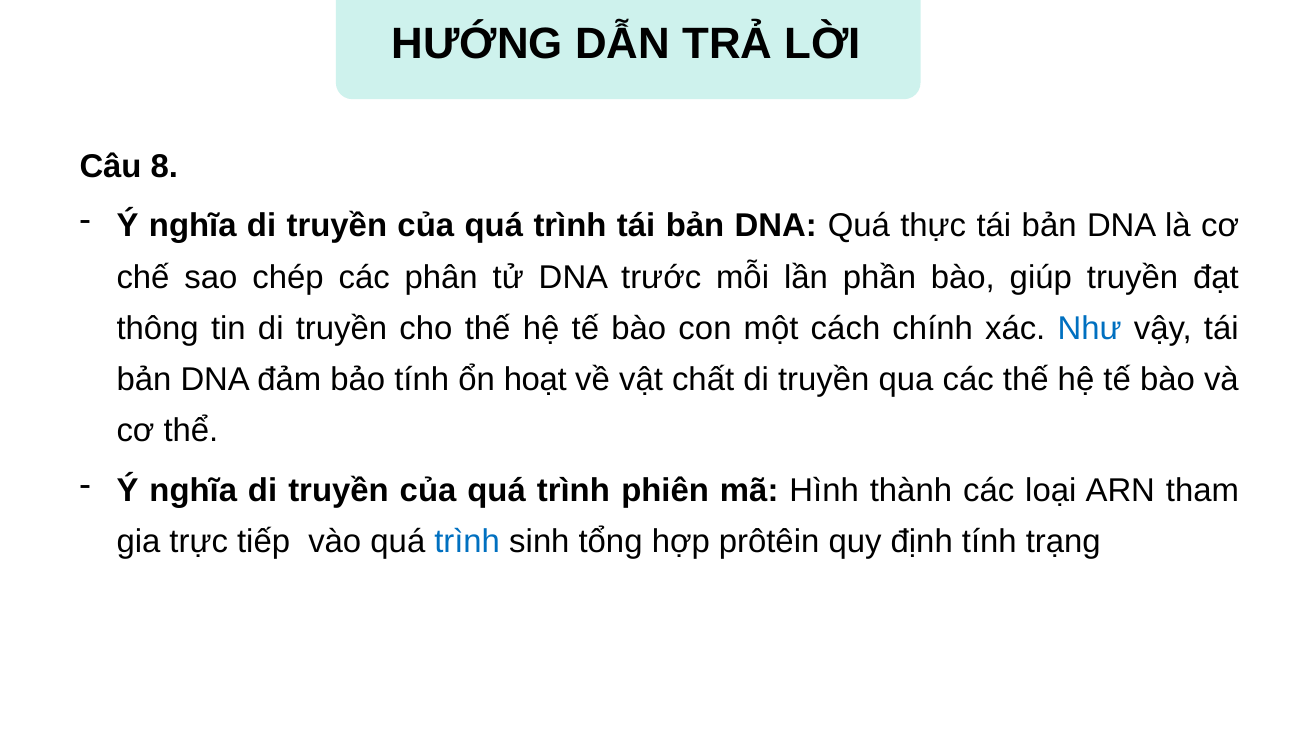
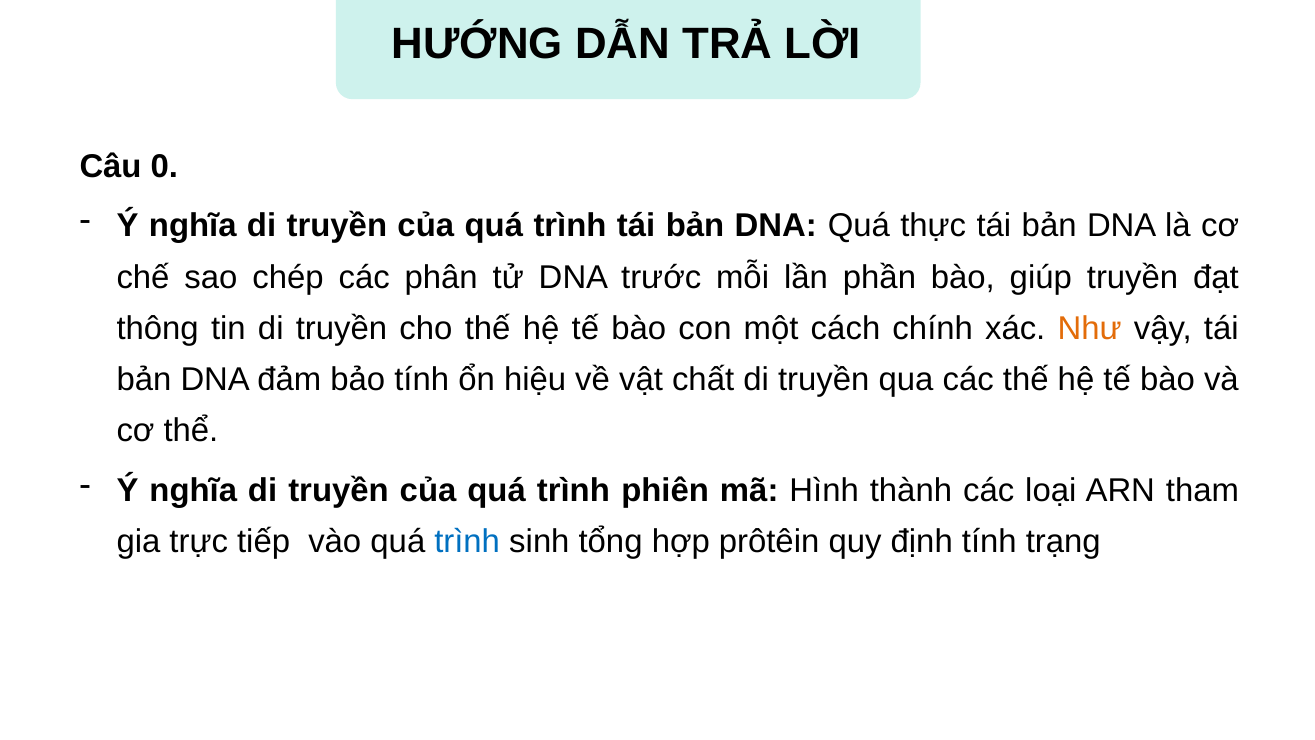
8: 8 -> 0 (164, 166)
Như colour: blue -> orange (1090, 328)
hoạt: hoạt -> hiệu (535, 380)
